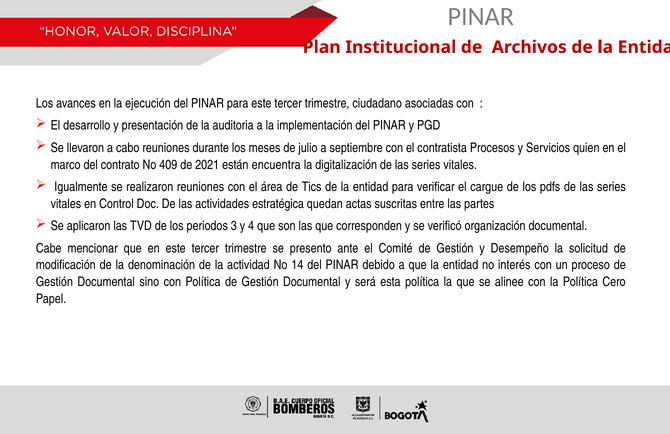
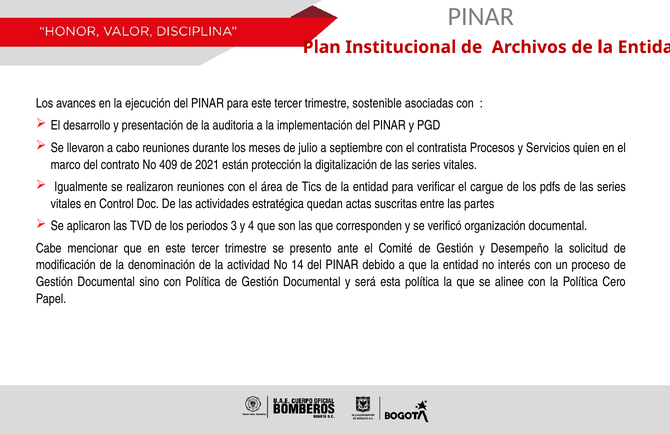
ciudadano: ciudadano -> sostenible (377, 103)
encuentra: encuentra -> protección (276, 165)
